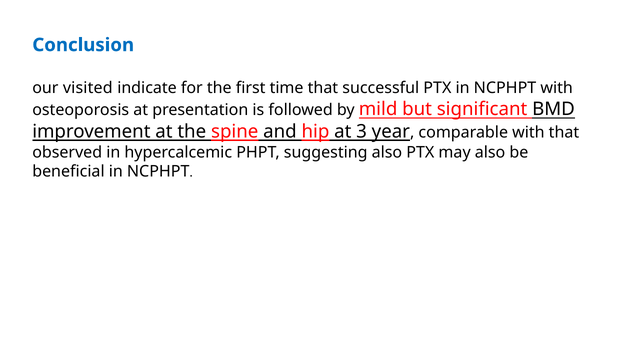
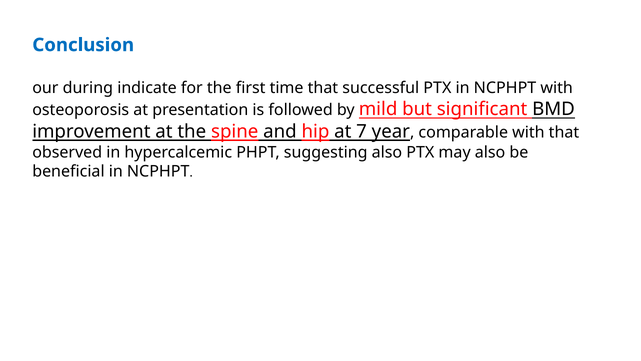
visited: visited -> during (88, 88)
3: 3 -> 7 (362, 132)
